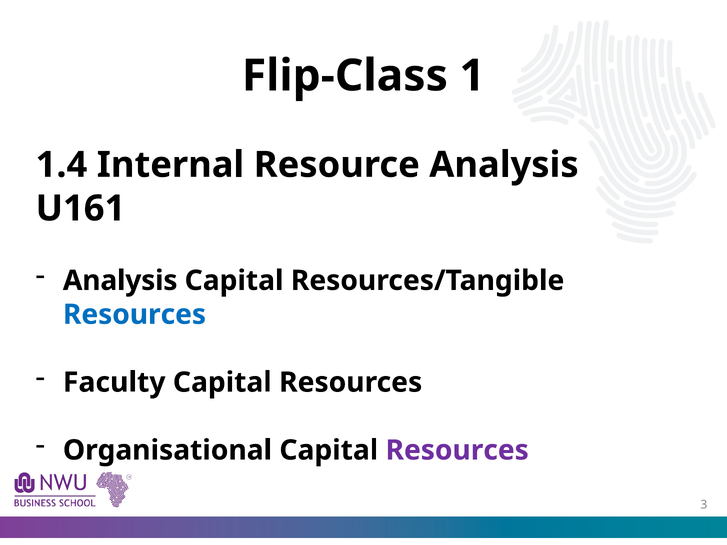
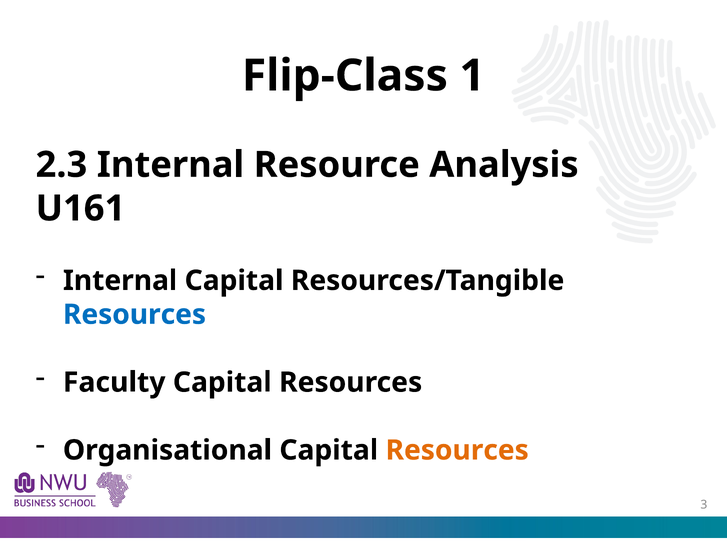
1.4: 1.4 -> 2.3 (61, 165)
Analysis: Analysis -> Internal (120, 281)
Resources colour: purple -> orange (457, 450)
